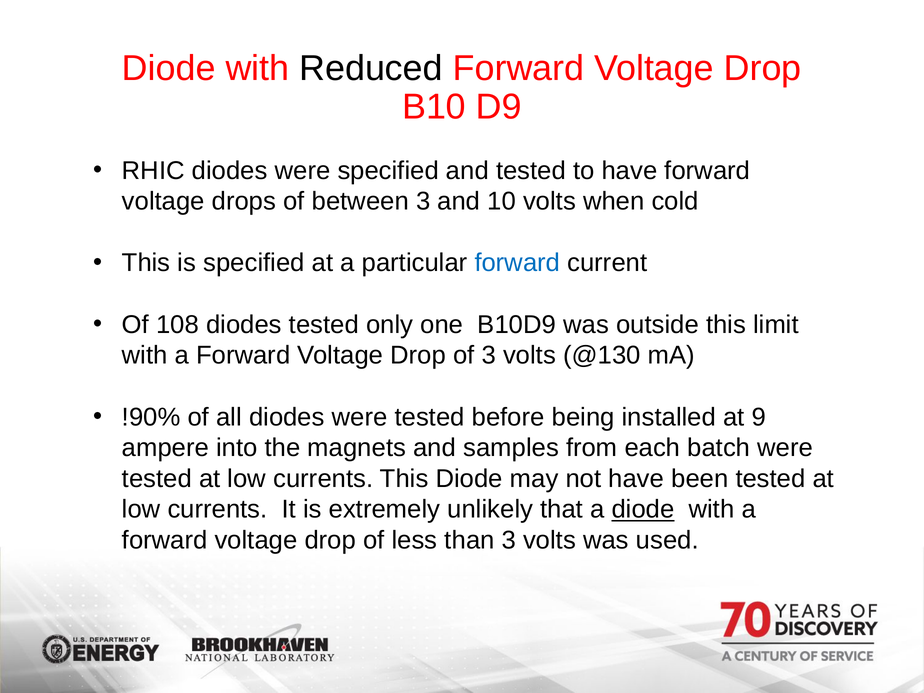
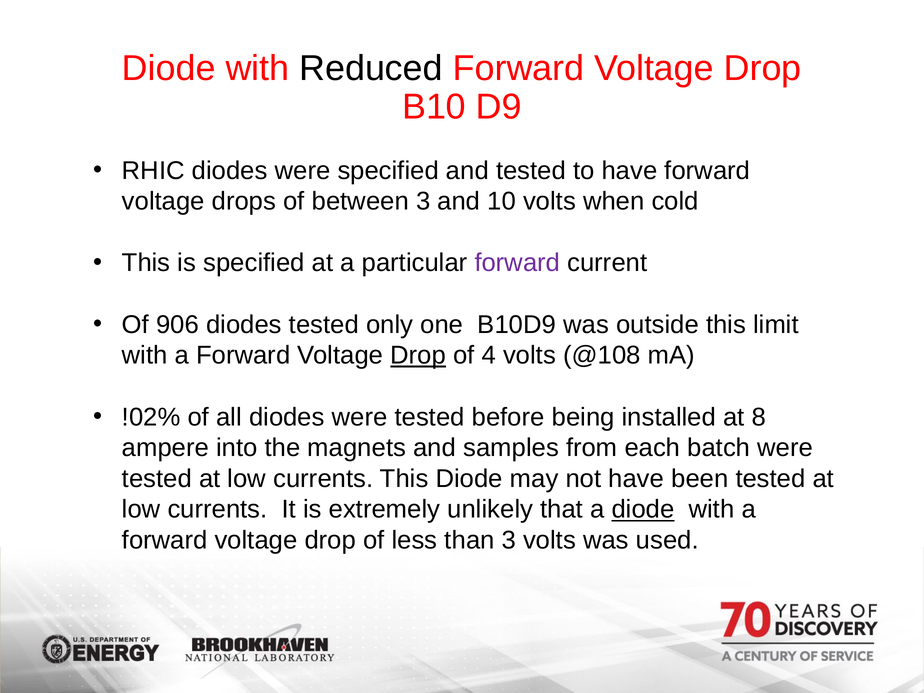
forward colour: blue -> purple (517, 263)
108: 108 -> 906 (178, 325)
Drop underline: none -> present (418, 355)
of 3: 3 -> 4 (489, 355)
@130: @130 -> @108 (602, 355)
!90%: !90% -> !02% (151, 417)
9: 9 -> 8 (759, 417)
